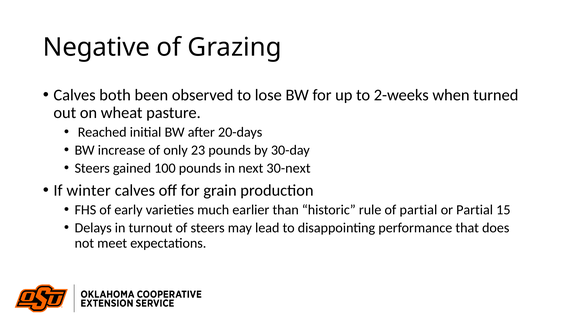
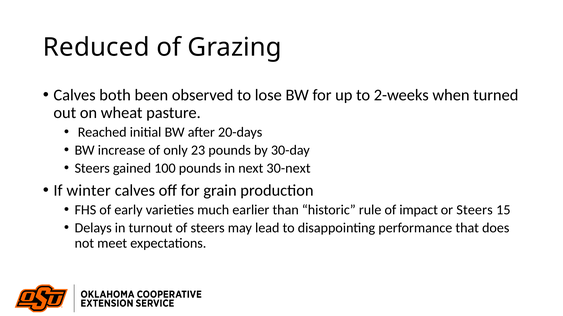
Negative: Negative -> Reduced (96, 47)
of partial: partial -> impact (419, 210)
or Partial: Partial -> Steers (475, 210)
